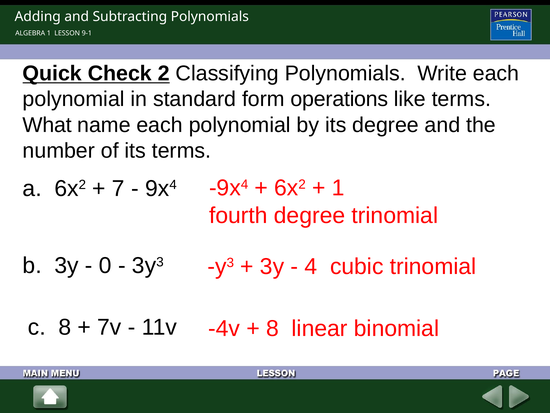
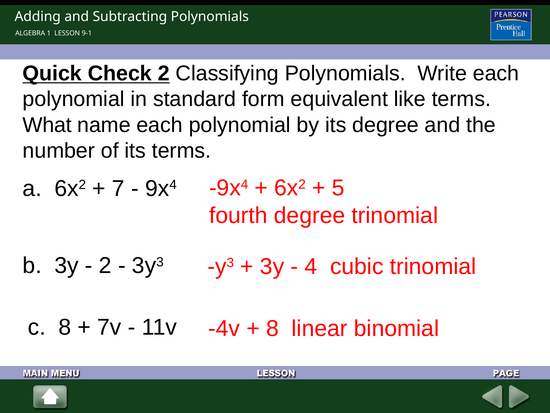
operations: operations -> equivalent (339, 99)
1: 1 -> 5 (338, 188)
0: 0 -> 2 (105, 265)
